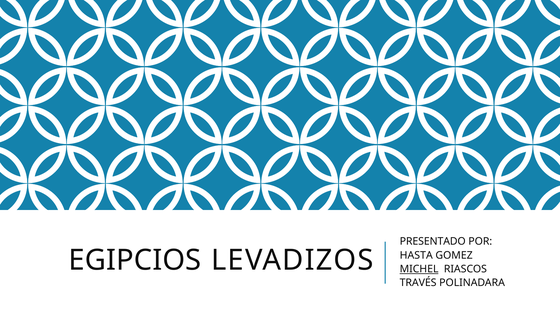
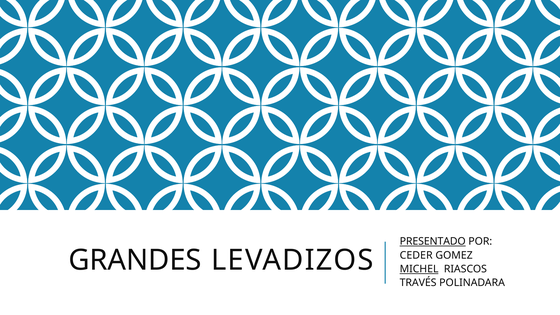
PRESENTADO underline: none -> present (433, 241)
EGIPCIOS: EGIPCIOS -> GRANDES (135, 260)
HASTA: HASTA -> CEDER (416, 255)
